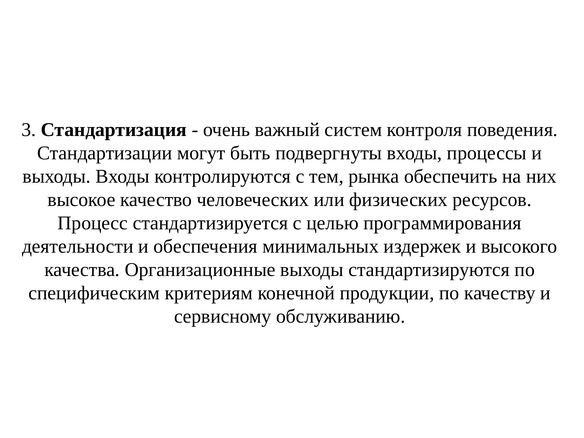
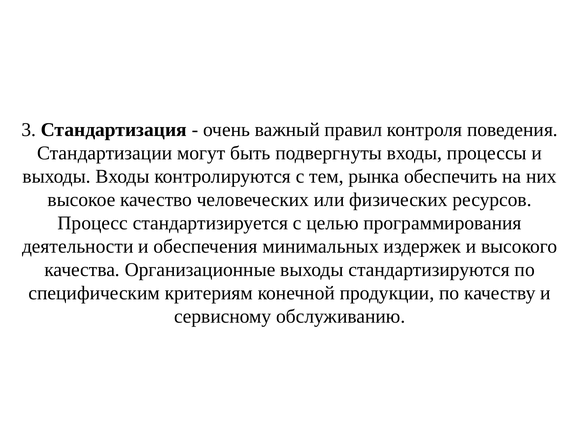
систем: систем -> правил (353, 130)
